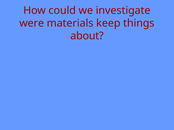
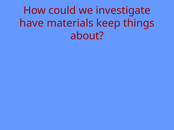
were: were -> have (32, 23)
